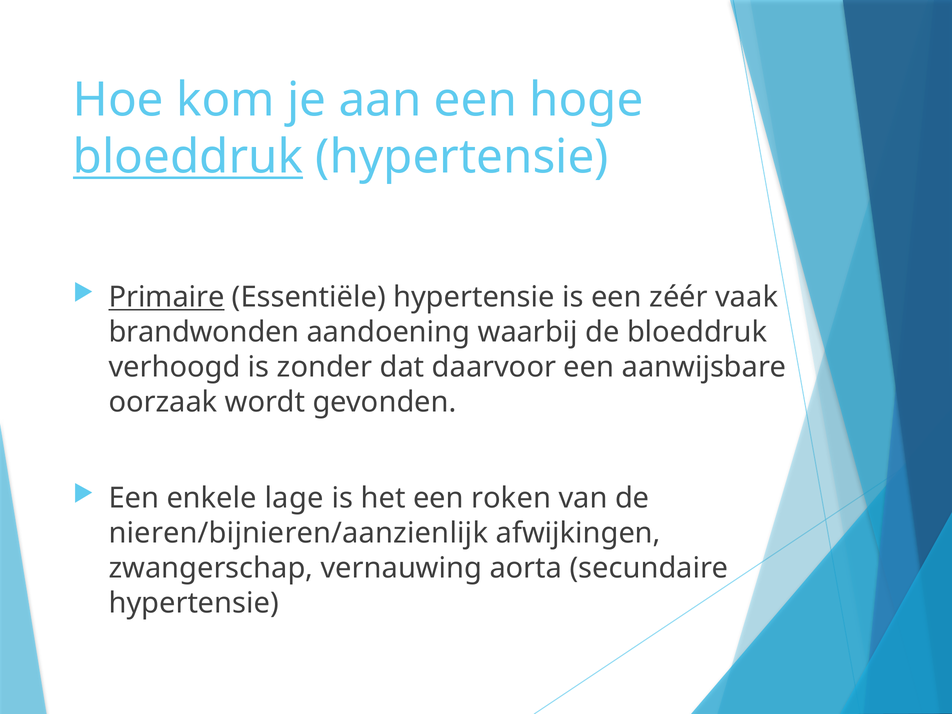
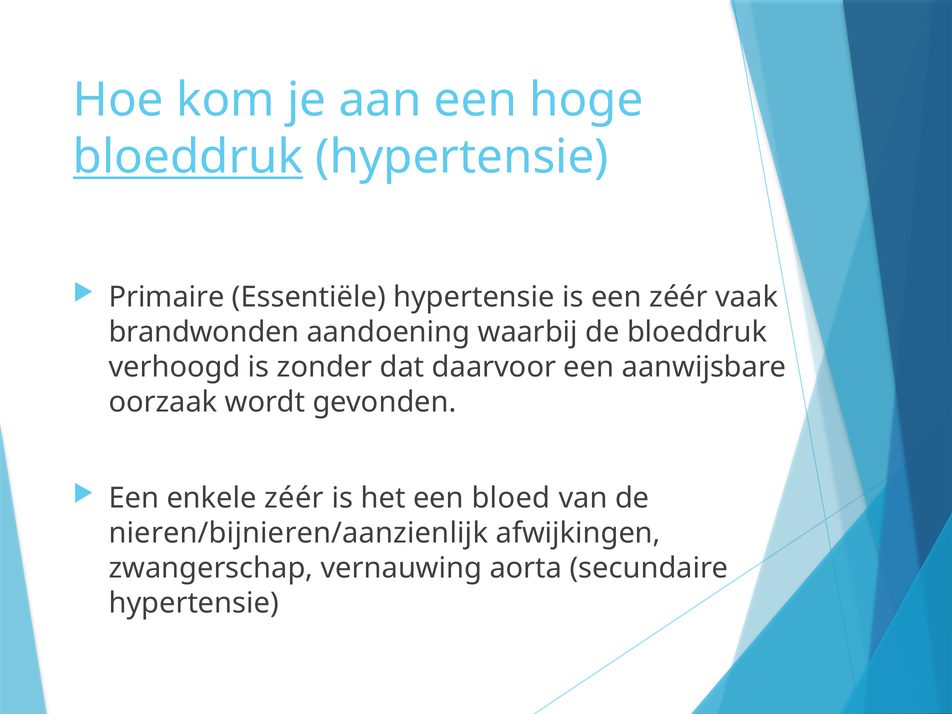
Primaire underline: present -> none (167, 297)
enkele lage: lage -> zéér (294, 498)
roken: roken -> bloed (511, 498)
